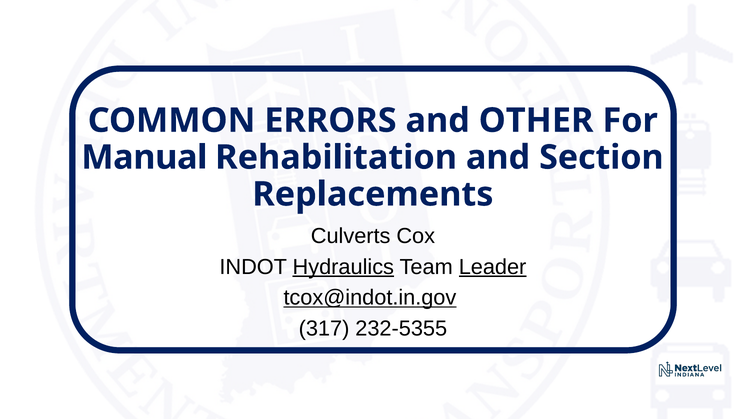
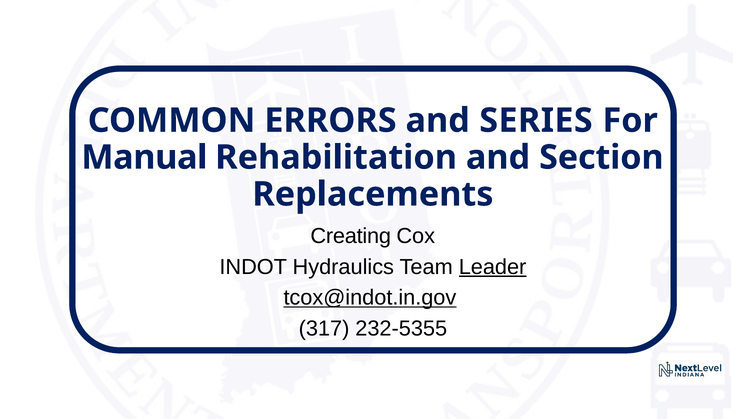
OTHER: OTHER -> SERIES (536, 121)
Culverts: Culverts -> Creating (351, 236)
Hydraulics underline: present -> none (343, 267)
